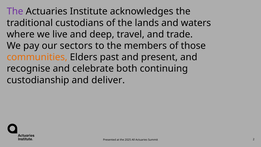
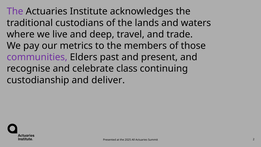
sectors: sectors -> metrics (76, 46)
communities colour: orange -> purple (37, 57)
both: both -> class (127, 69)
